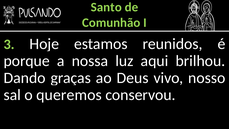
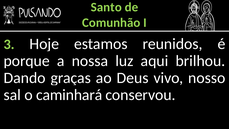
queremos: queremos -> caminhará (69, 95)
